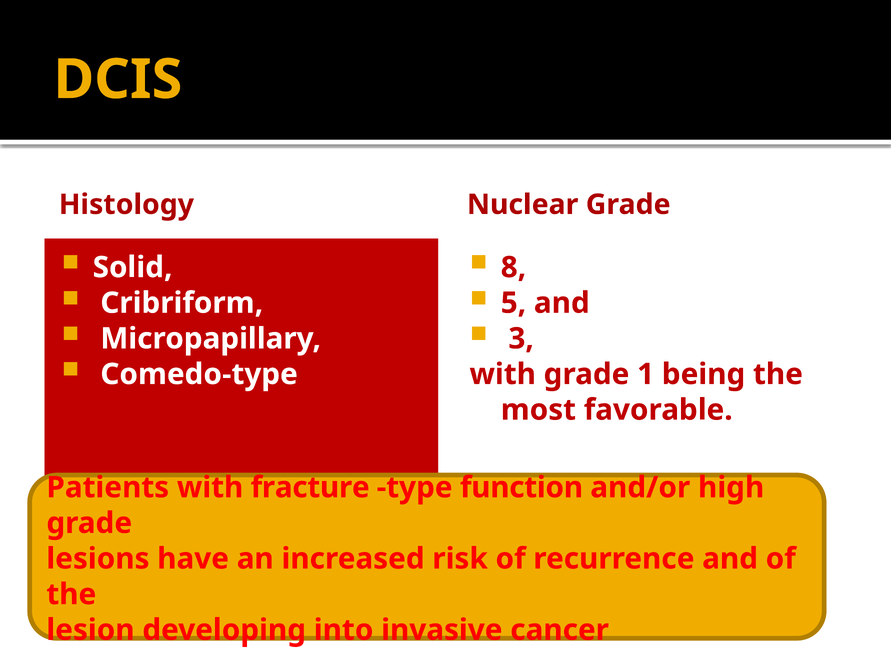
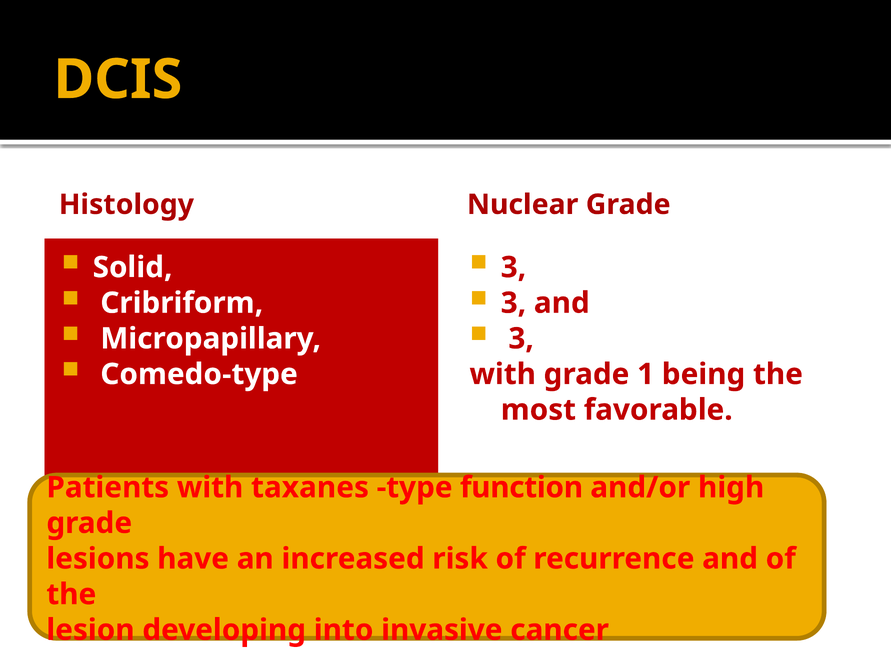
8: 8 -> 3 (513, 267)
5: 5 -> 3 (513, 303)
fracture: fracture -> taxanes (310, 488)
